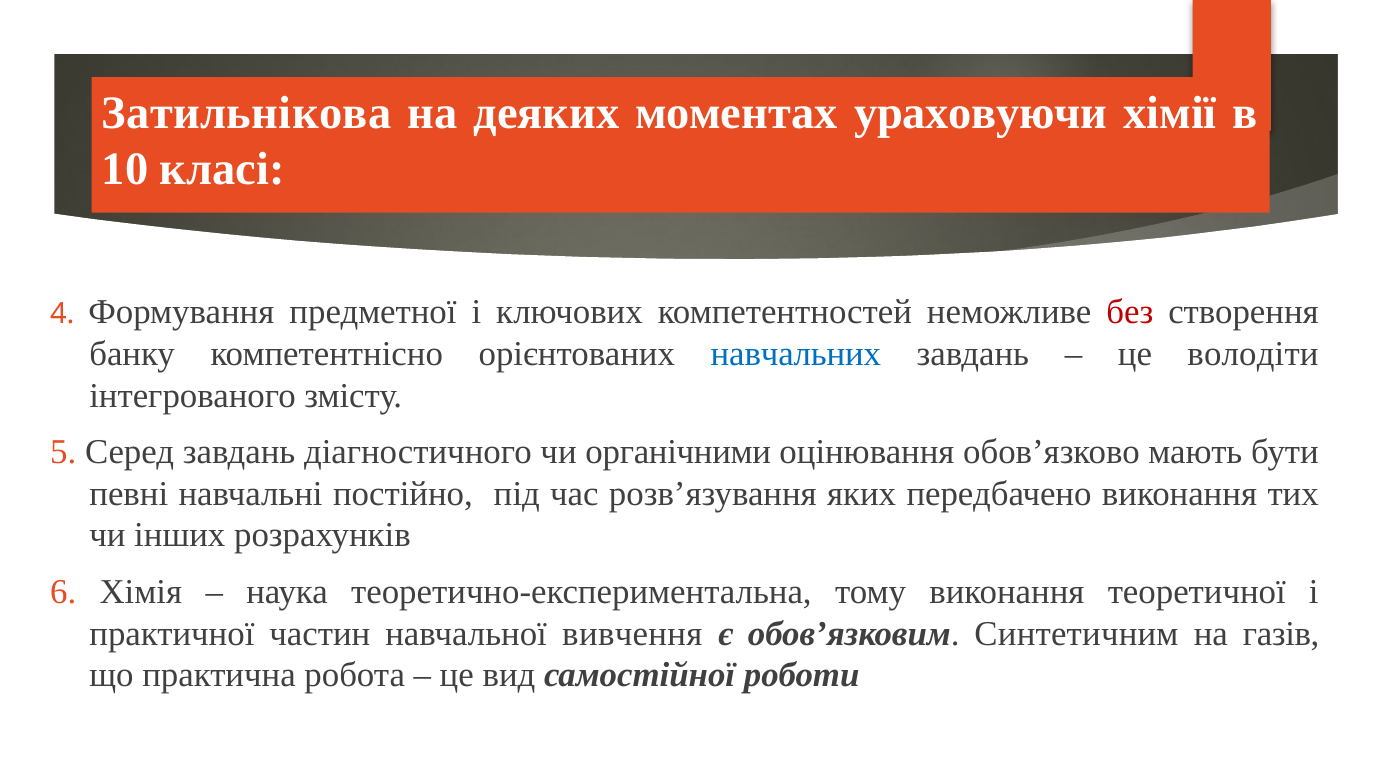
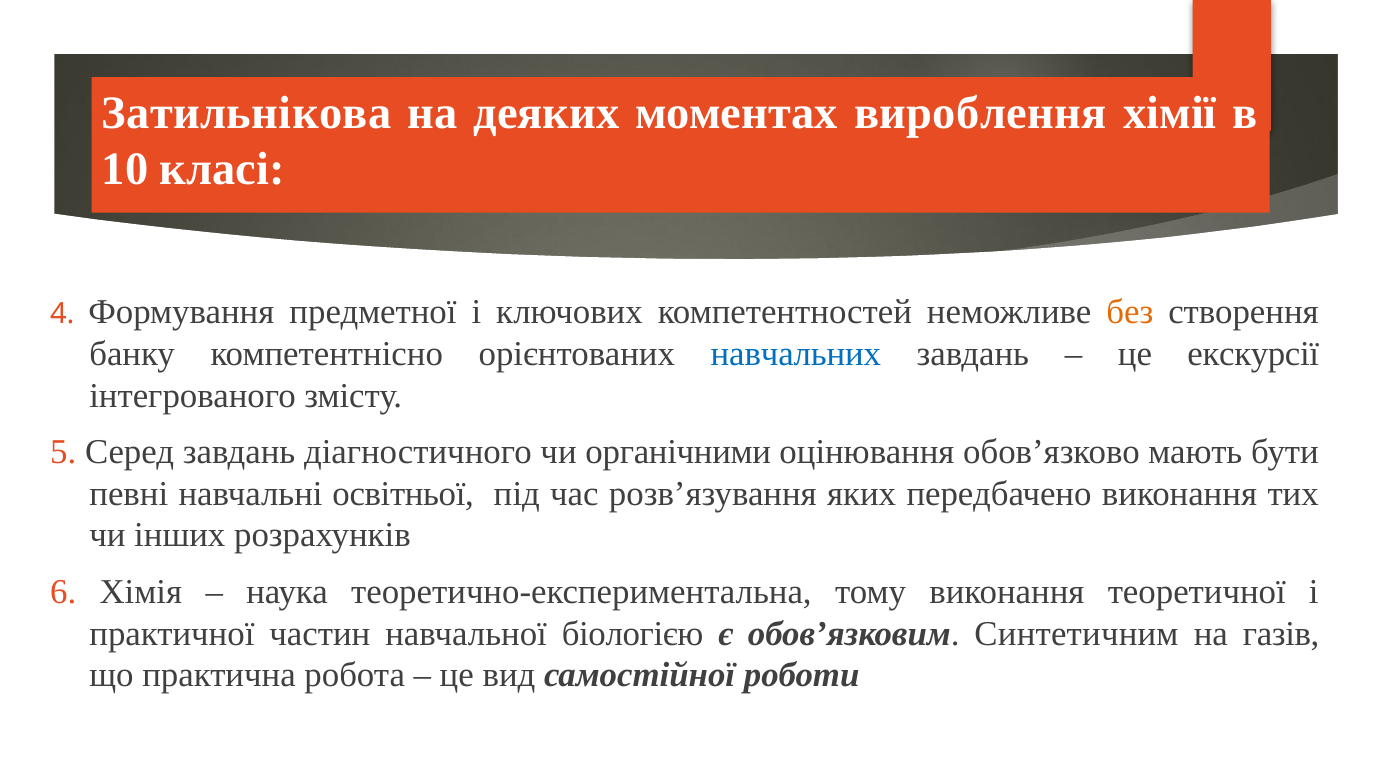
ураховуючи: ураховуючи -> вироблення (980, 113)
без colour: red -> orange (1130, 312)
володіти: володіти -> екскурсії (1253, 354)
постійно: постійно -> освітньої (403, 493)
вивчення: вивчення -> біологією (633, 633)
